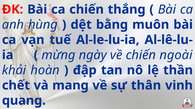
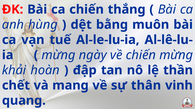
chiến ngoài: ngoài -> mừng (176, 55)
